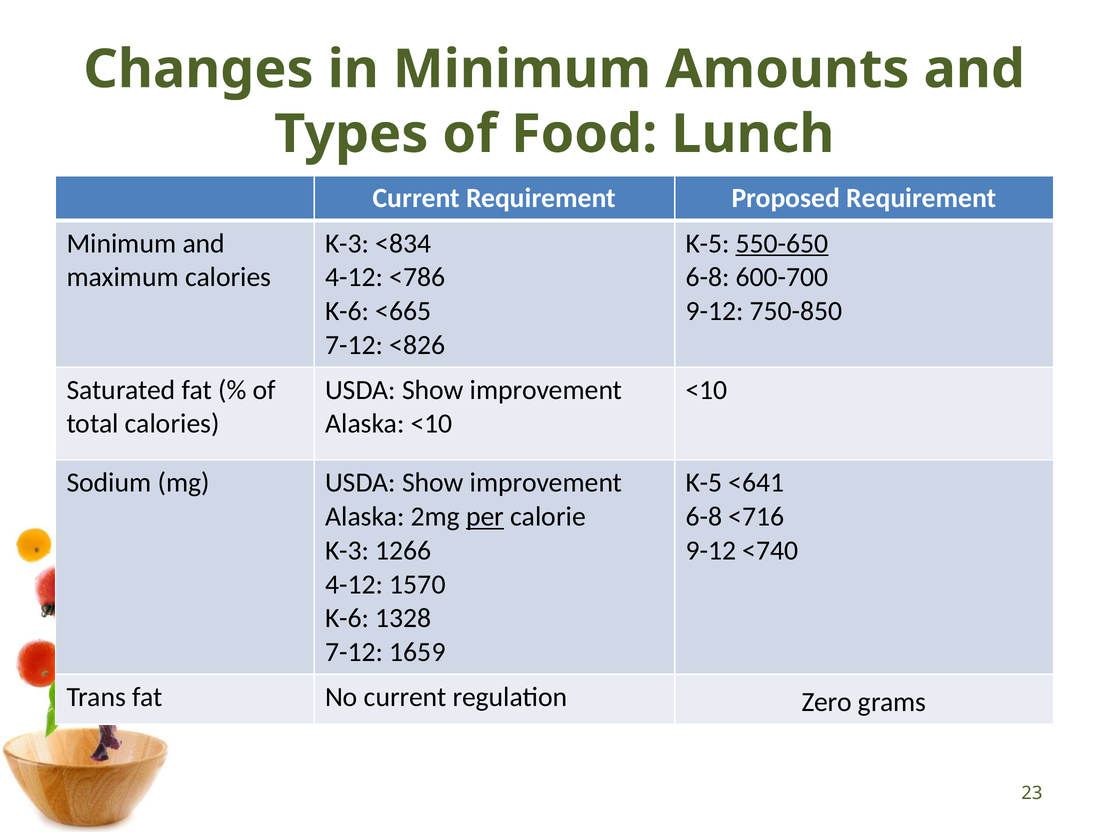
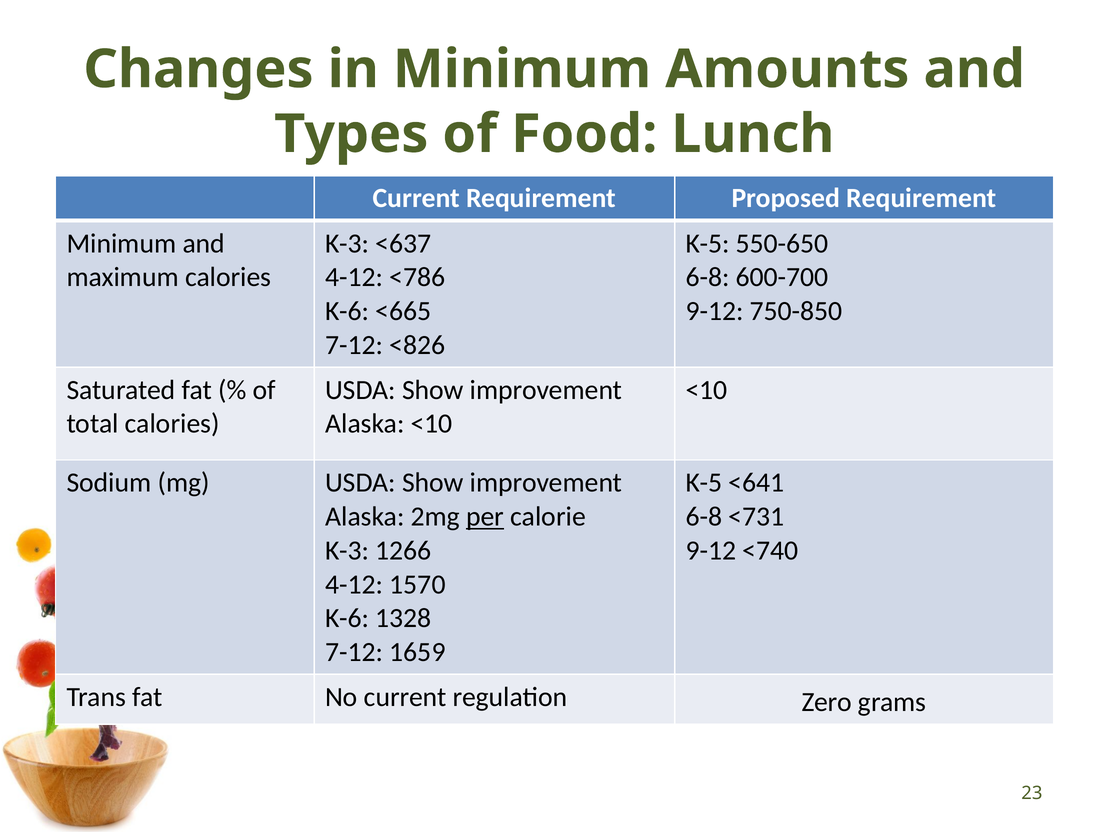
<834: <834 -> <637 (403, 243)
550-650 underline: present -> none (782, 243)
<716: <716 -> <731 (756, 517)
